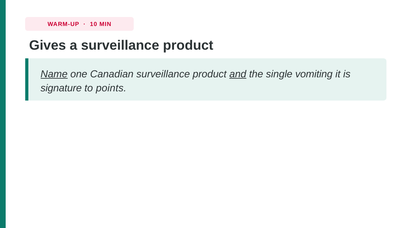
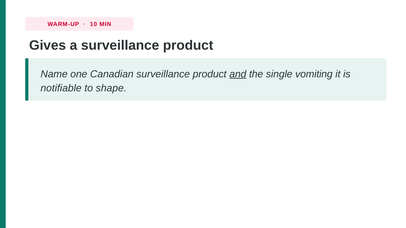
Name underline: present -> none (54, 74)
signature: signature -> notifiable (61, 88)
points: points -> shape (111, 88)
